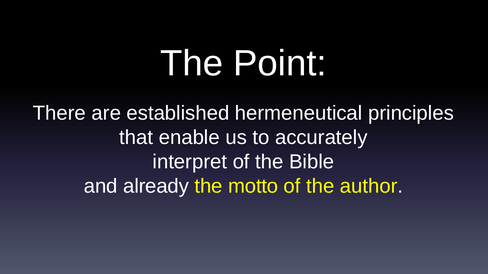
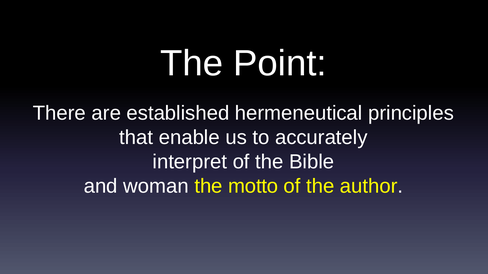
already: already -> woman (156, 186)
